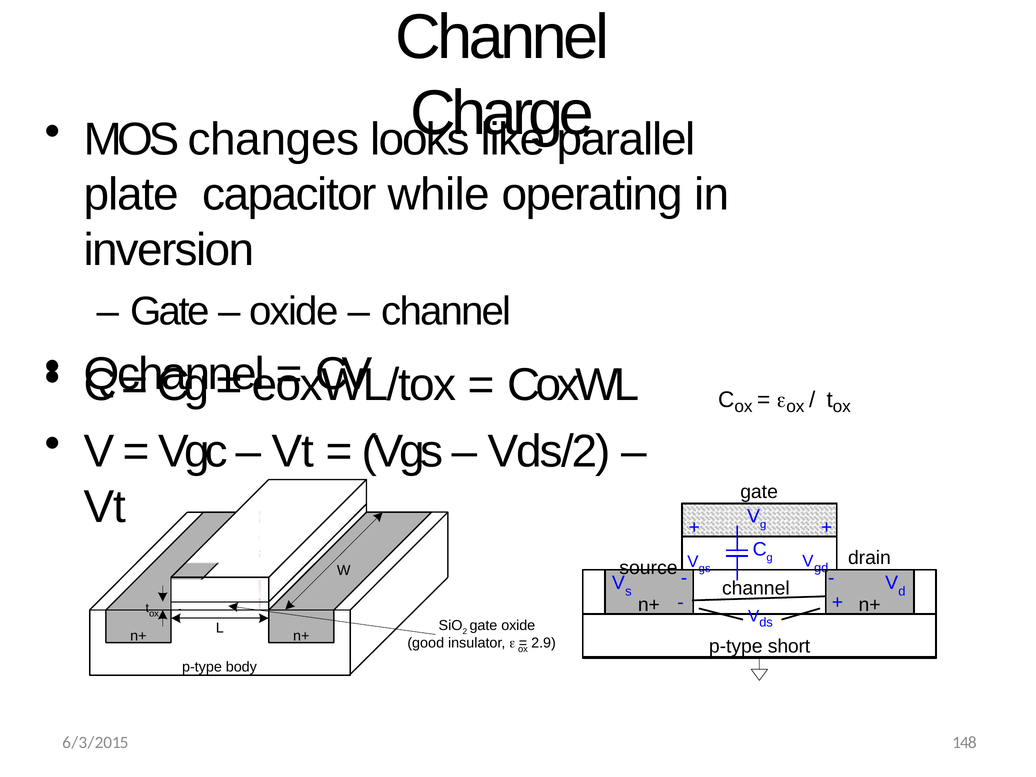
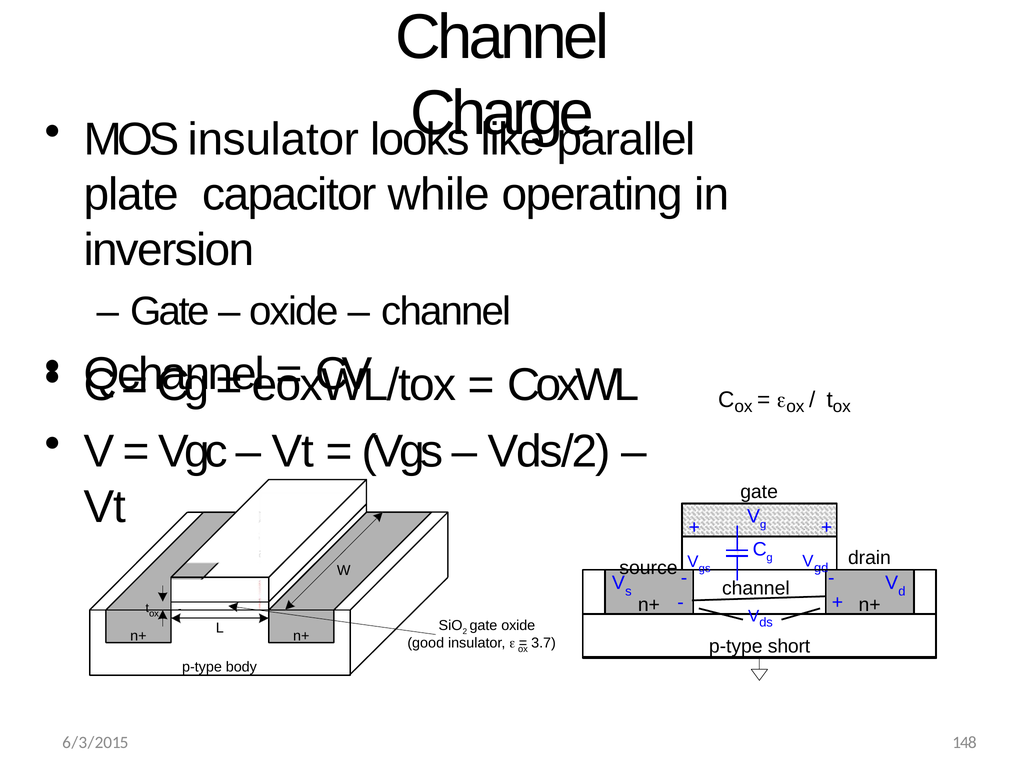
MOS changes: changes -> insulator (273, 139)
2.9: 2.9 -> 3.7 (544, 643)
